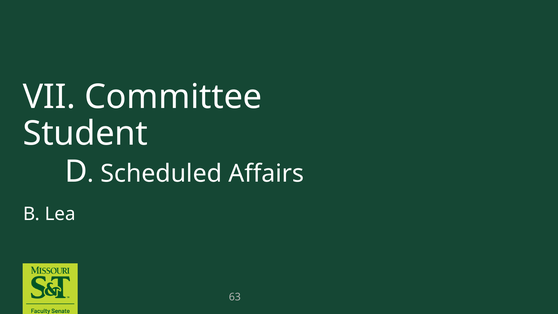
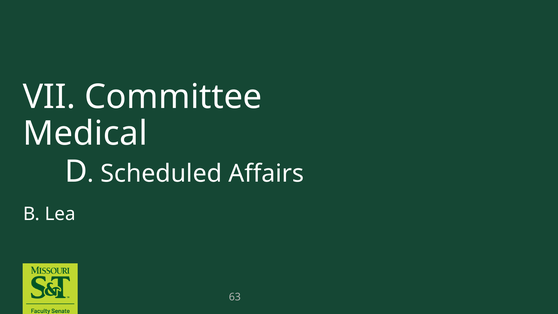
Student: Student -> Medical (85, 134)
